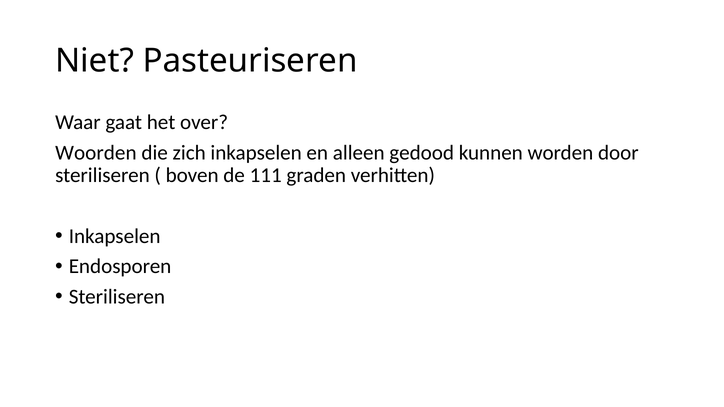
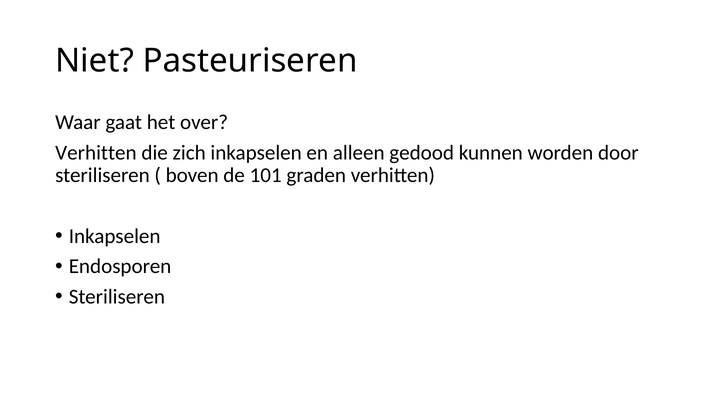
Woorden: Woorden -> Verhitten (96, 153)
111: 111 -> 101 (266, 176)
